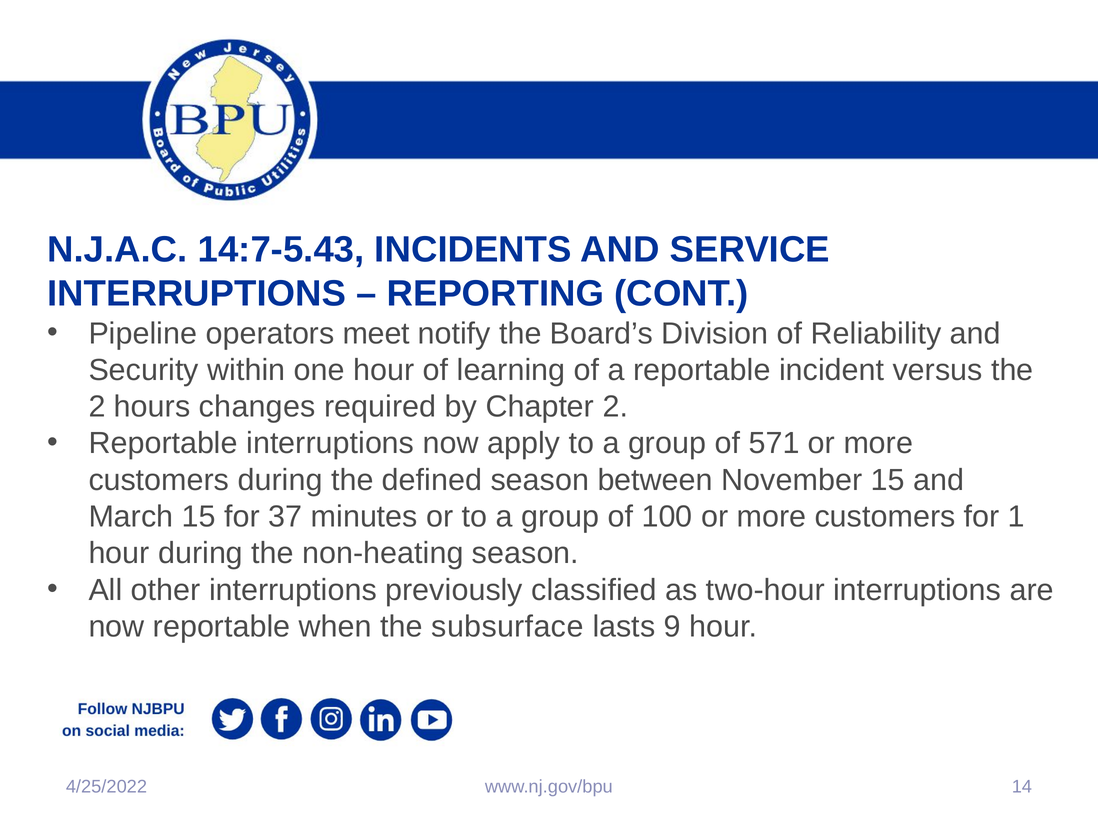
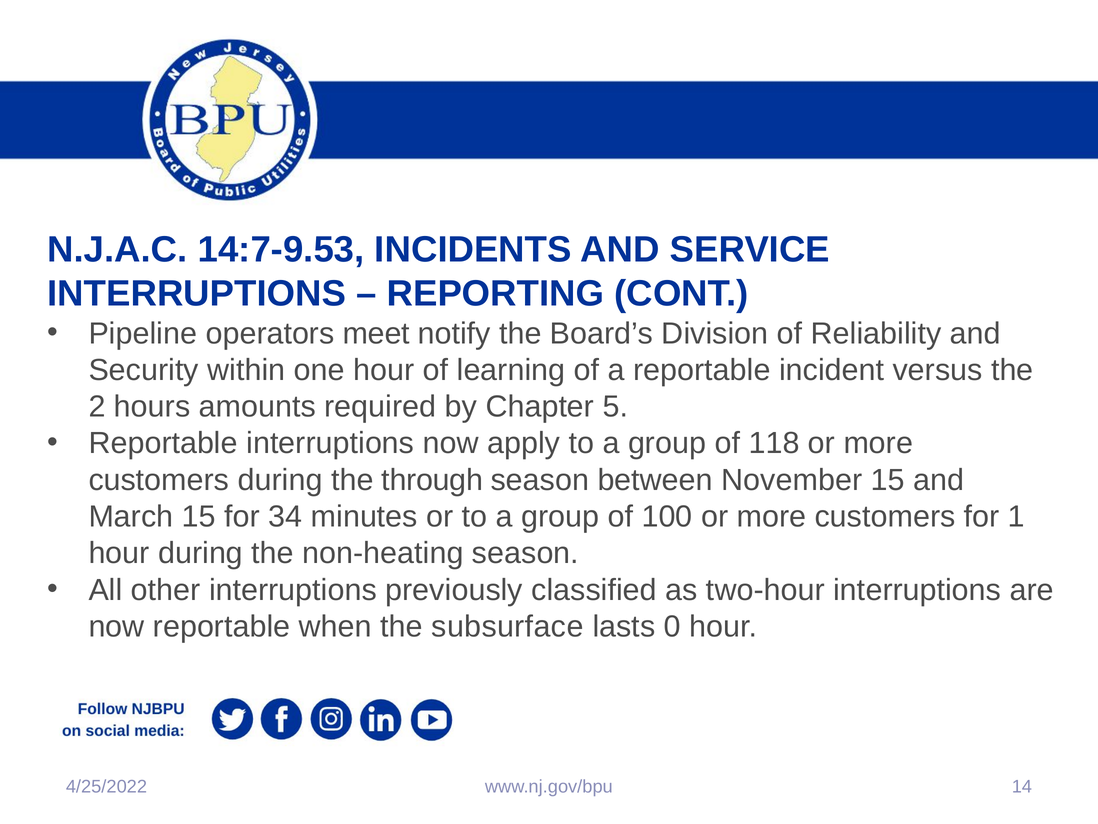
14:7-5.43: 14:7-5.43 -> 14:7-9.53 (281, 250)
changes: changes -> amounts (257, 407)
Chapter 2: 2 -> 5 (615, 407)
571: 571 -> 118 (774, 443)
defined: defined -> through (432, 480)
37: 37 -> 34 (285, 516)
9: 9 -> 0 (672, 626)
